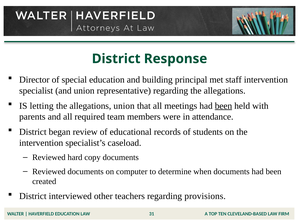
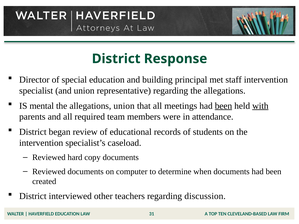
letting: letting -> mental (42, 106)
with underline: none -> present (260, 106)
provisions: provisions -> discussion (205, 196)
